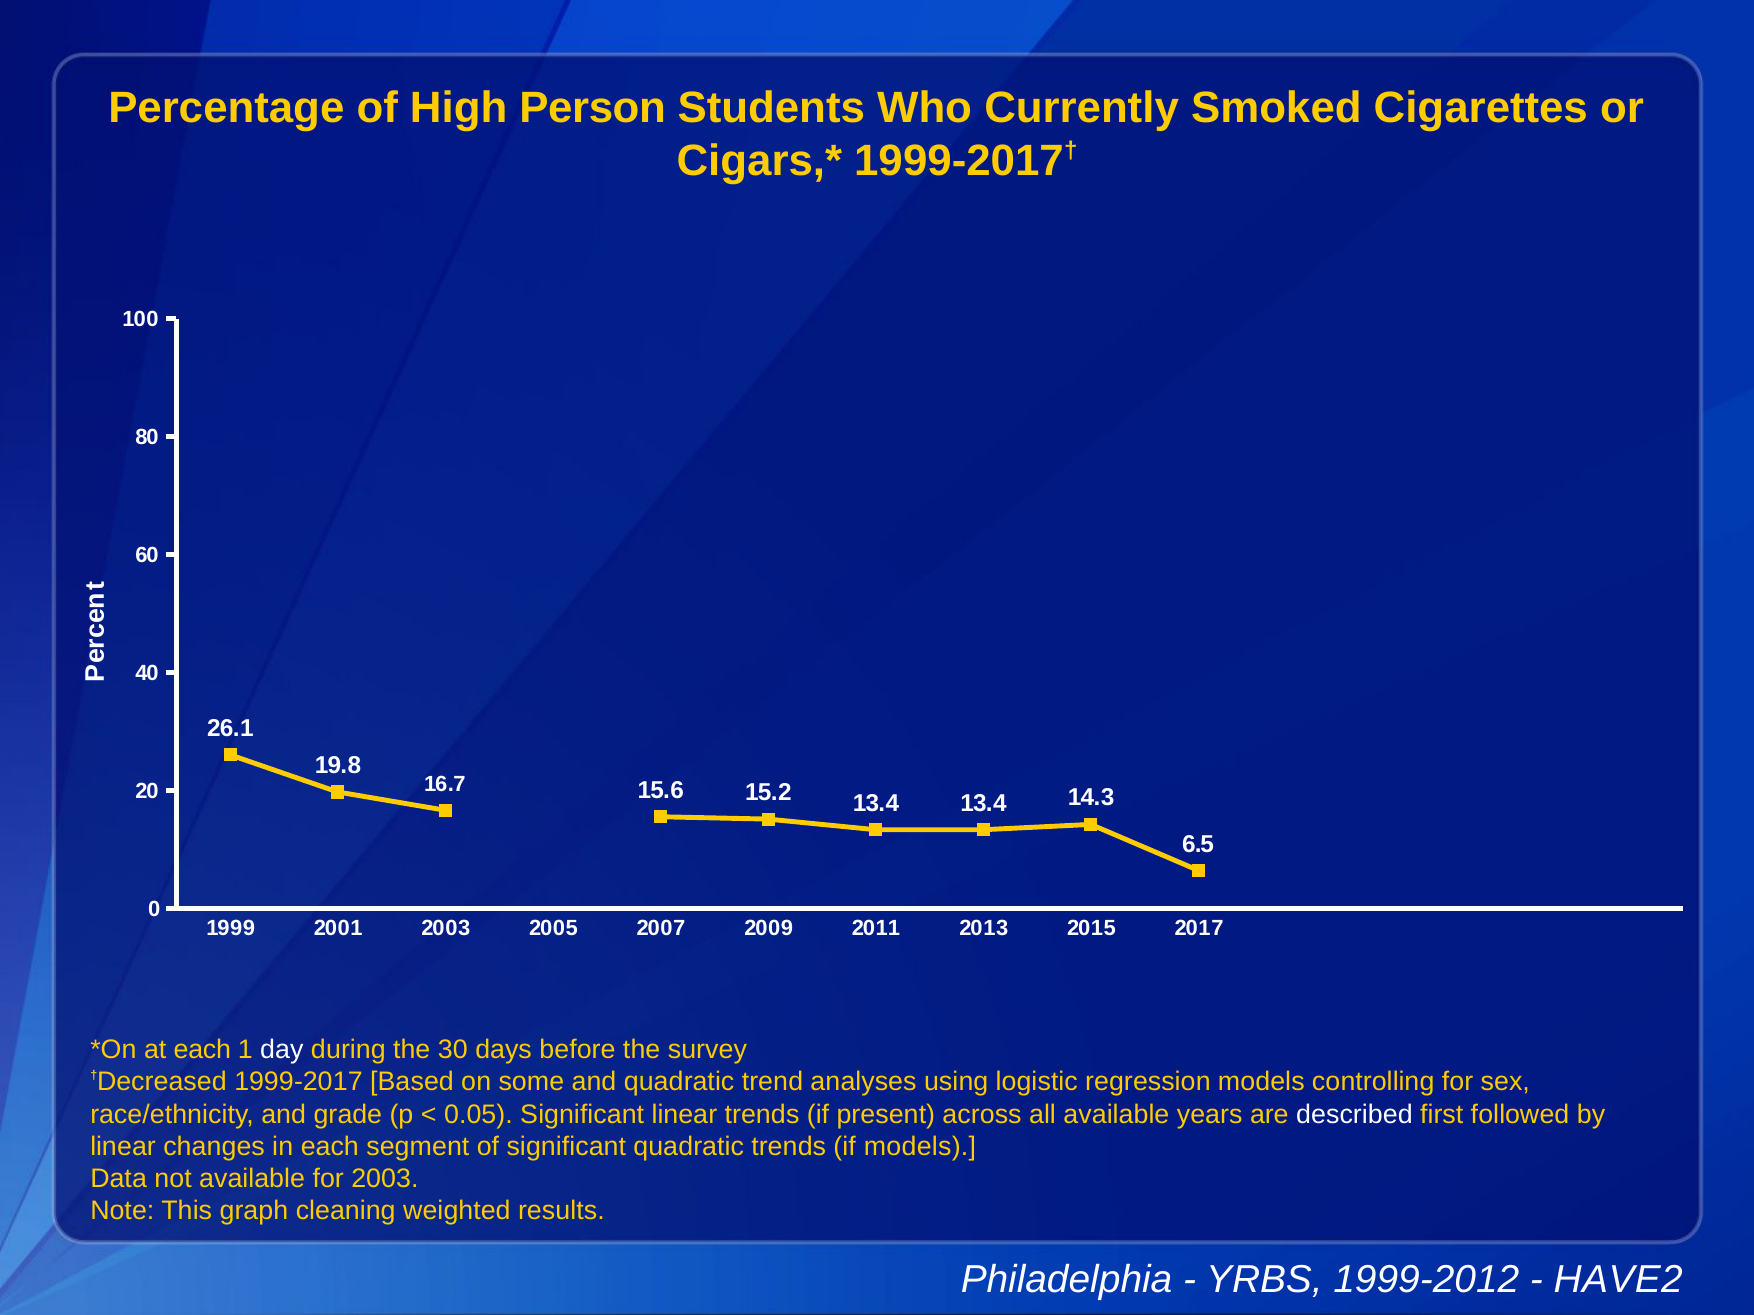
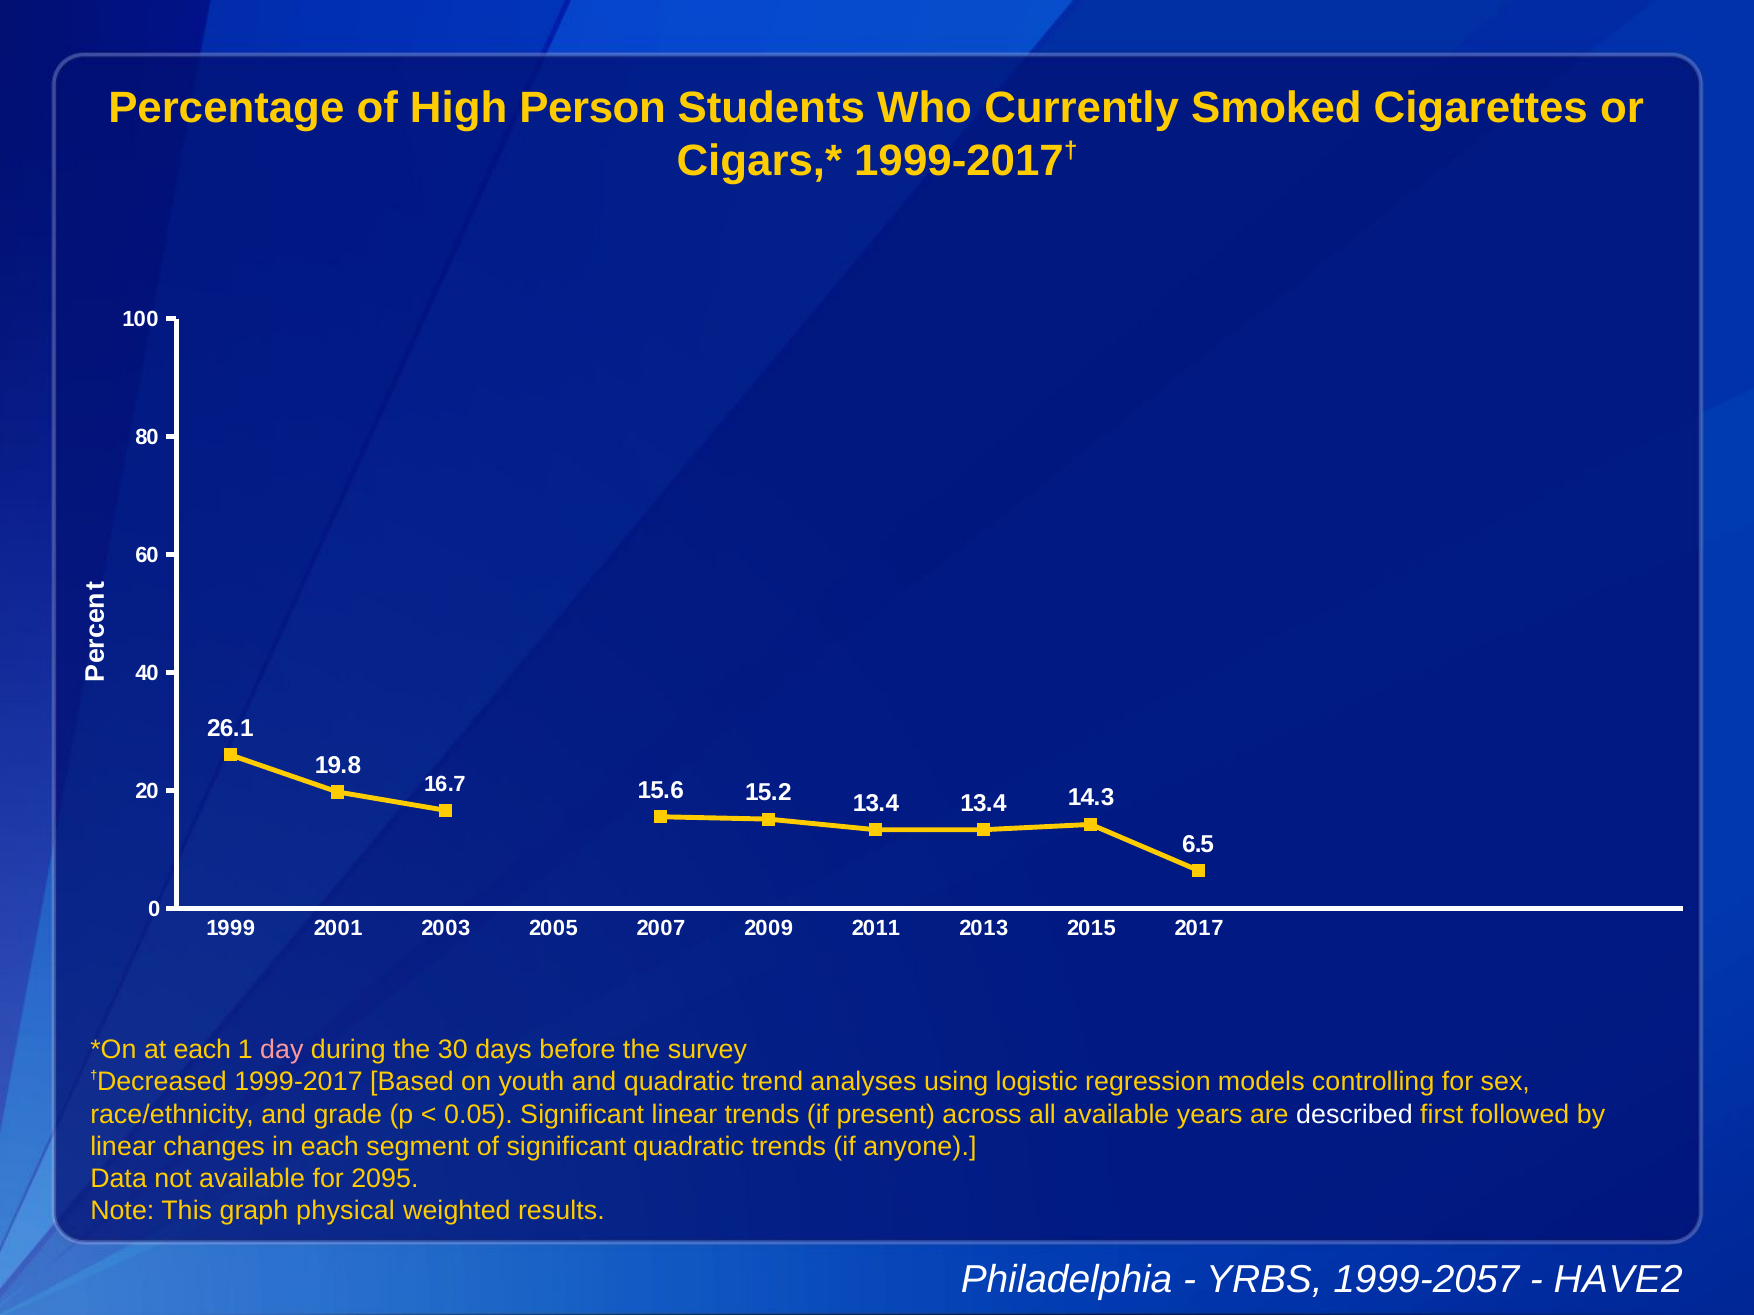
day colour: white -> pink (282, 1050)
some: some -> youth (531, 1083)
if models: models -> anyone (920, 1147)
for 2003: 2003 -> 2095 (385, 1179)
cleaning: cleaning -> physical (346, 1211)
1999-2012: 1999-2012 -> 1999-2057 (1426, 1280)
